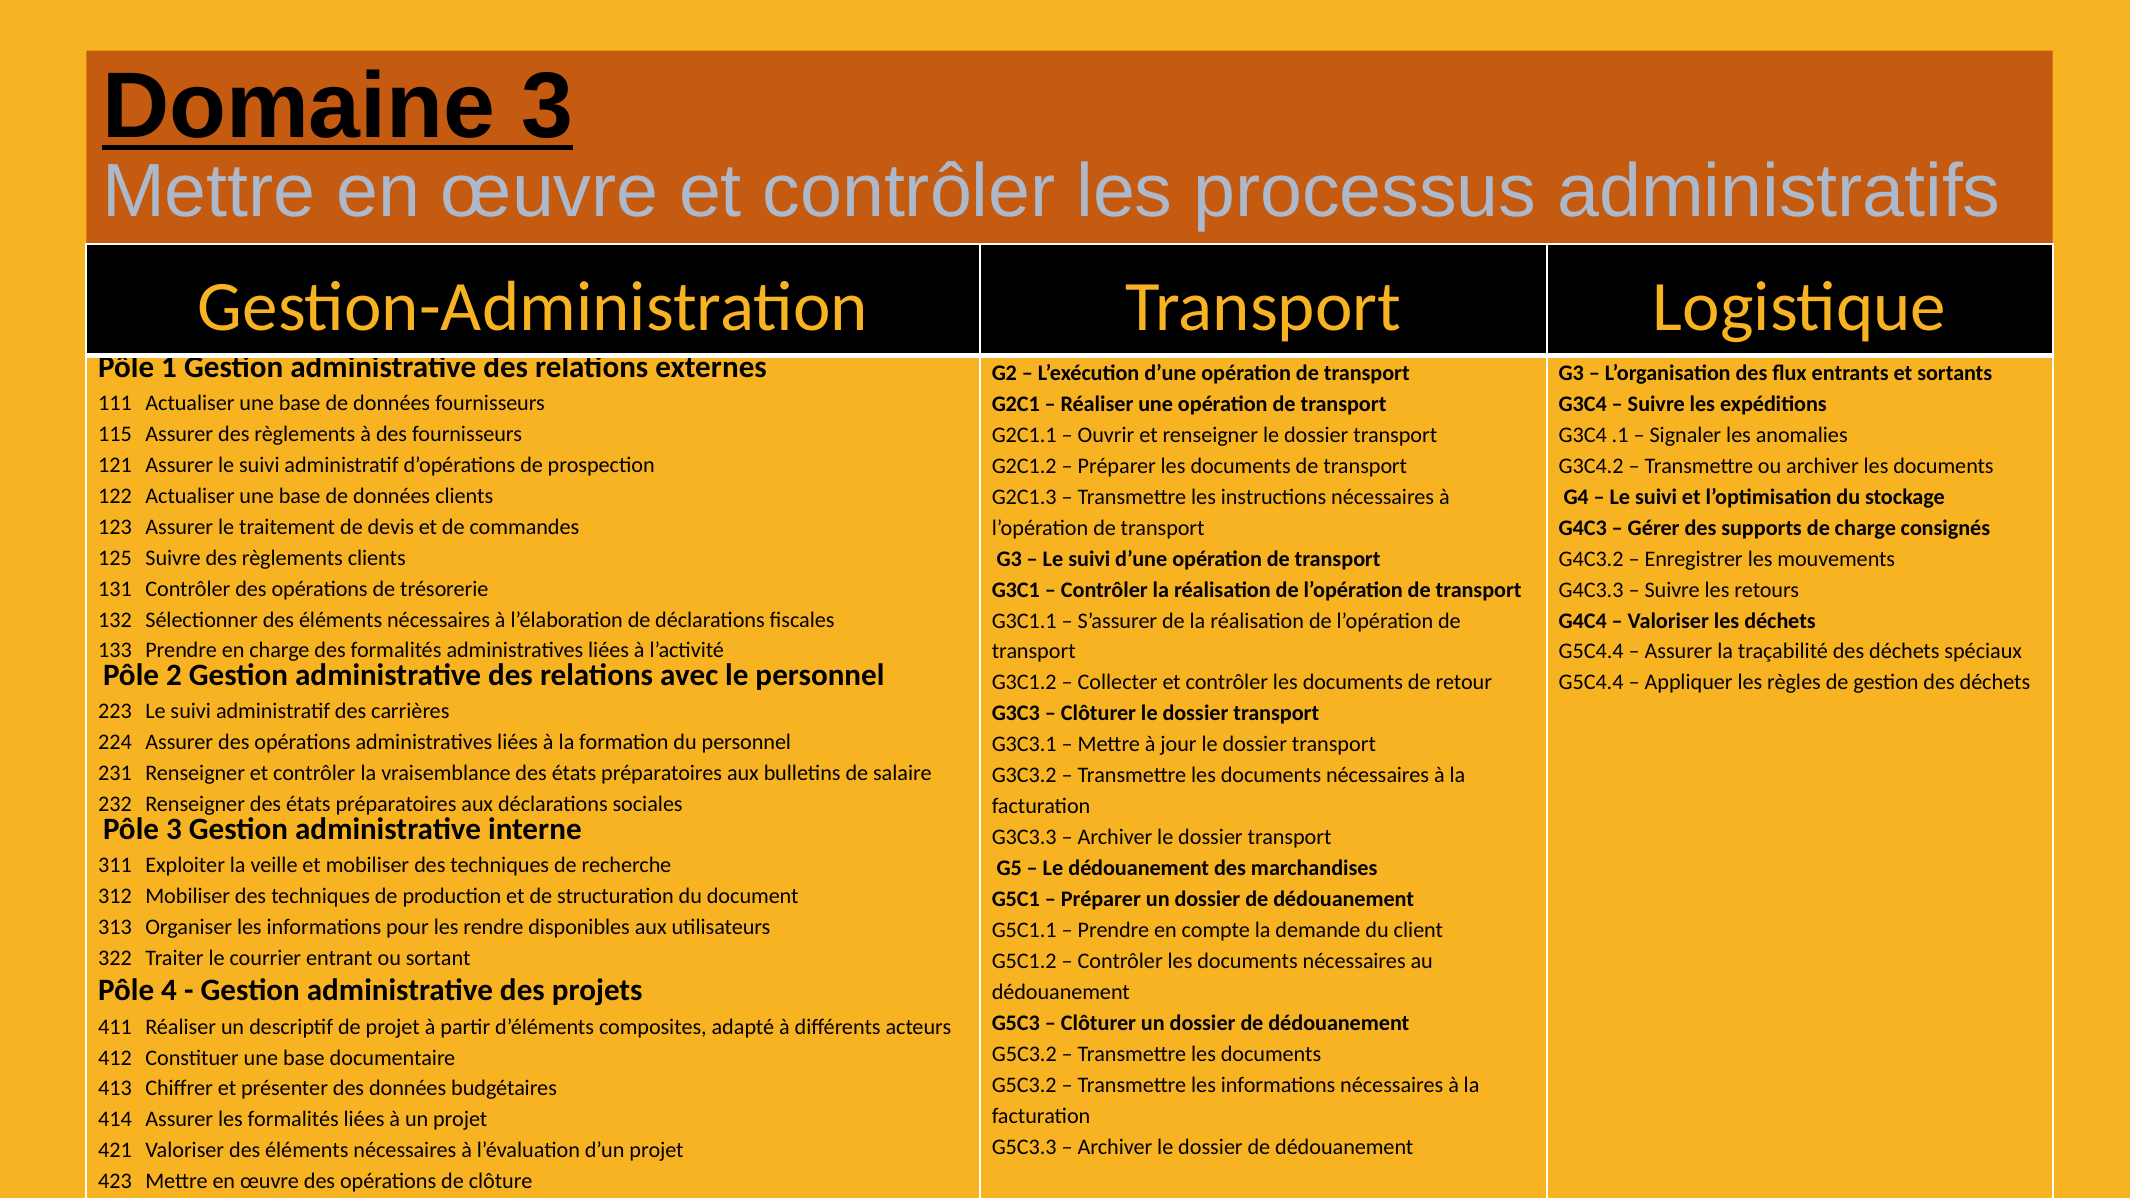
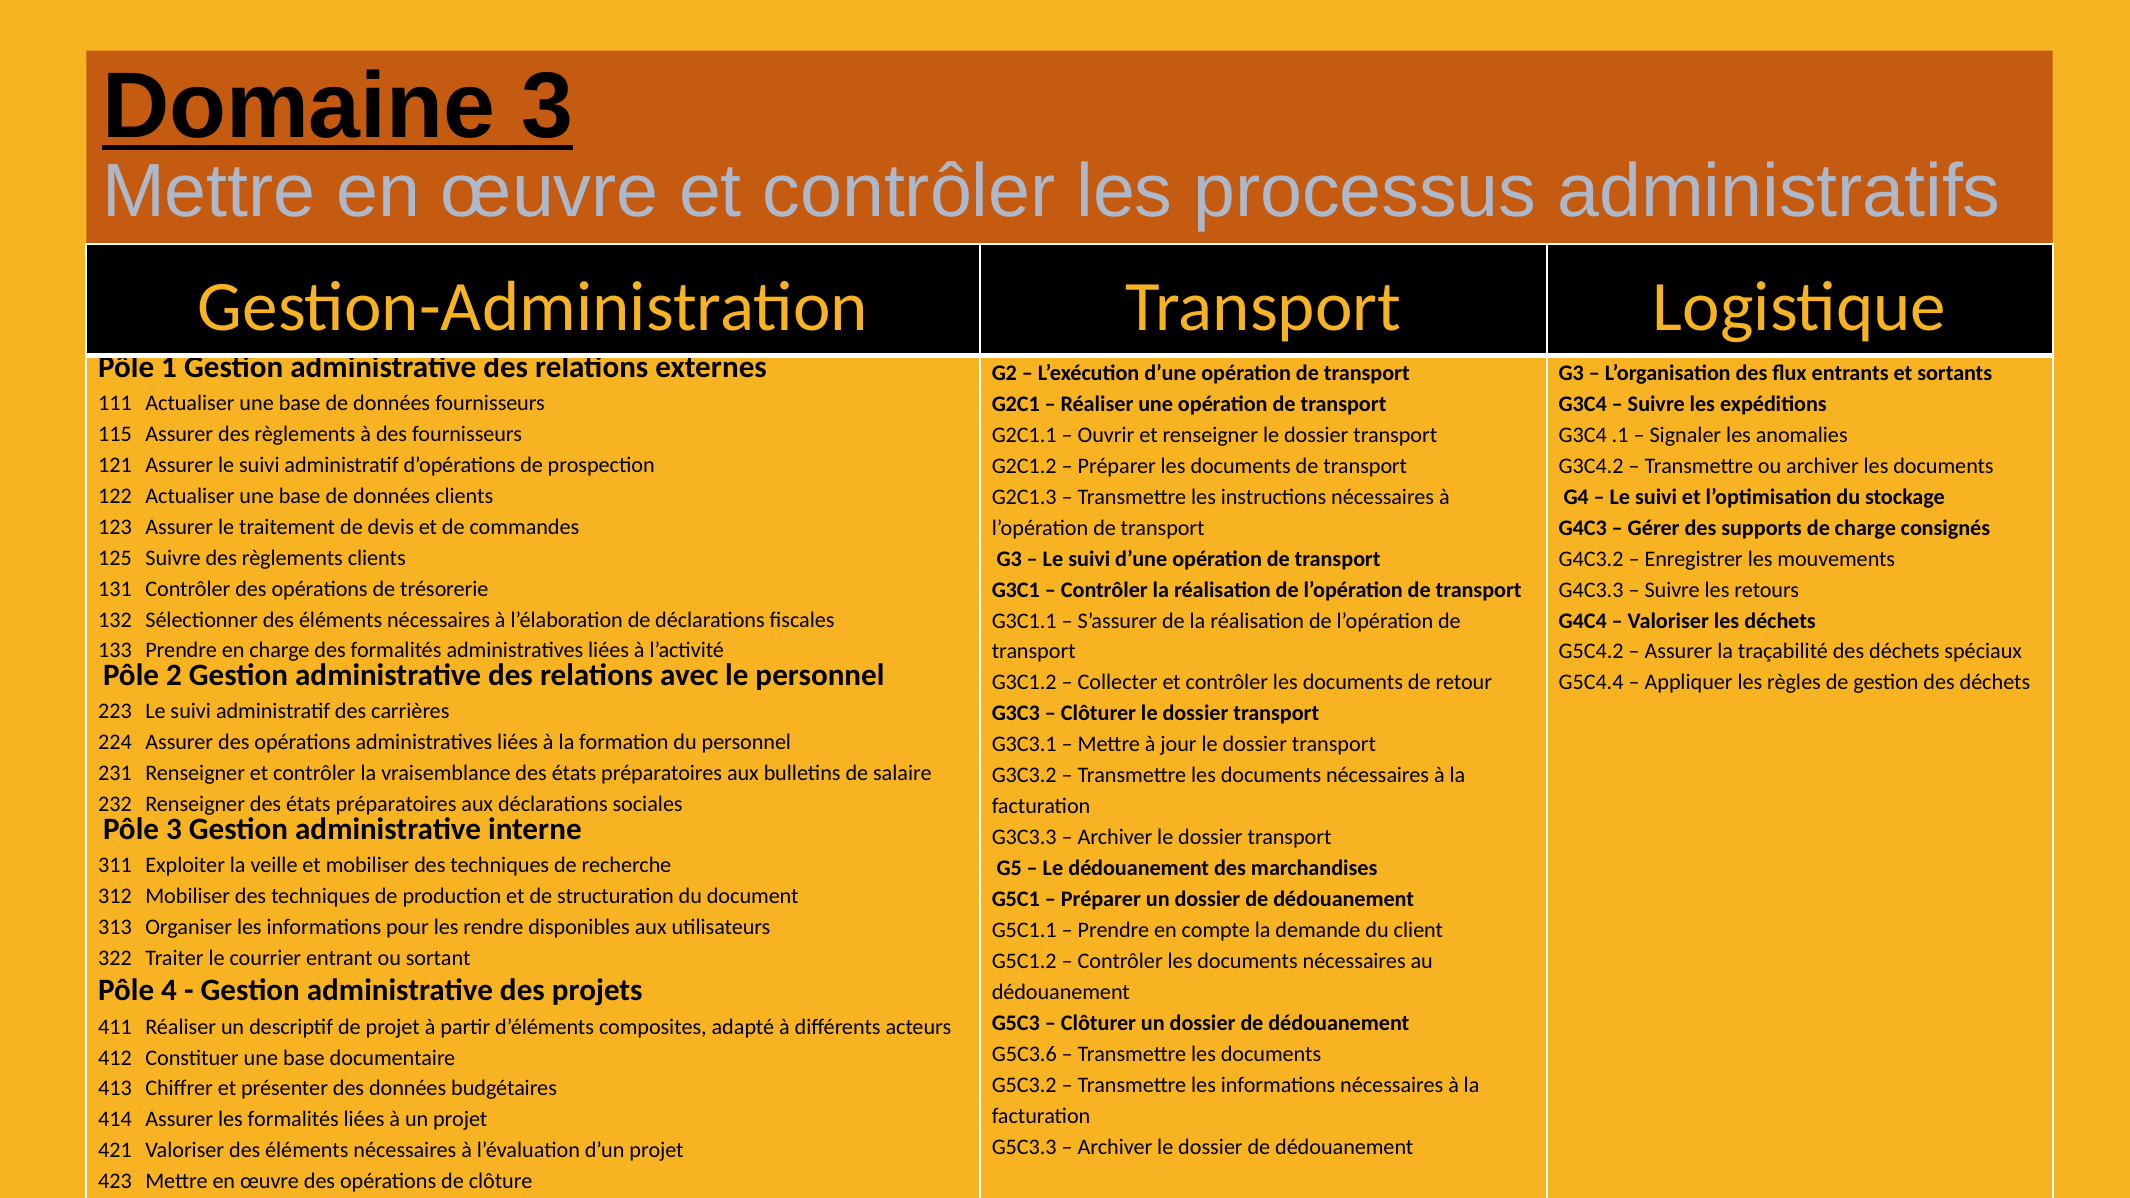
G5C4.4: G5C4.4 -> G5C4.2 (1591, 652)
G5C3.2: G5C3.2 -> G5C3.6 (1024, 1054)
